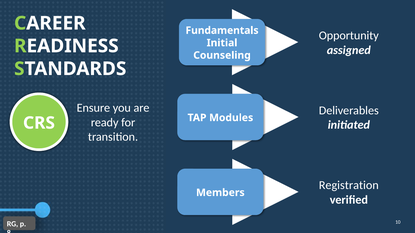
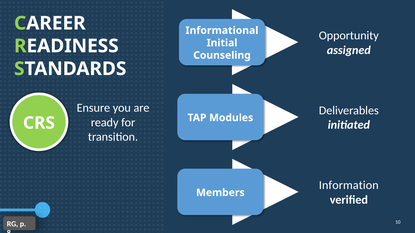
Fundamentals: Fundamentals -> Informational (222, 30)
Registration: Registration -> Information (349, 186)
